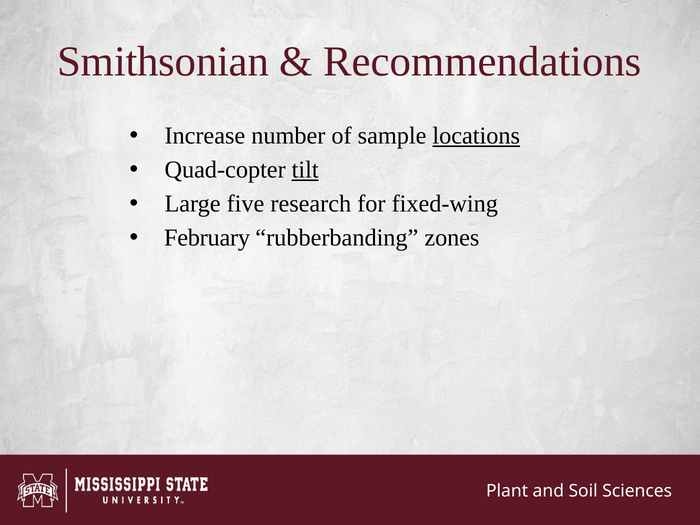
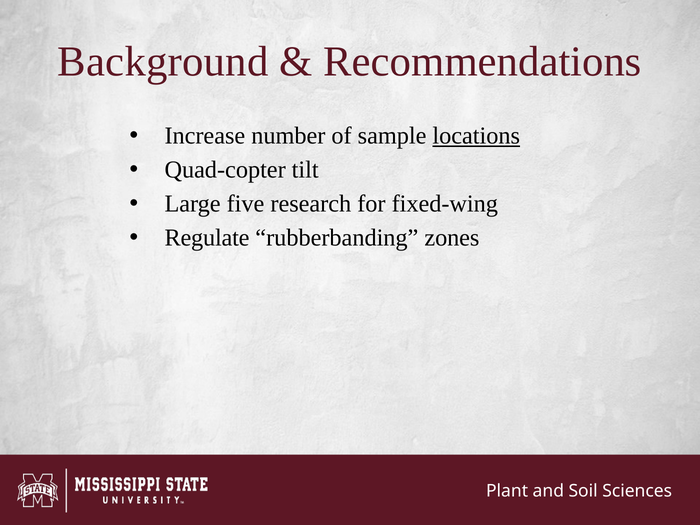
Smithsonian: Smithsonian -> Background (163, 62)
tilt underline: present -> none (305, 170)
February: February -> Regulate (207, 238)
